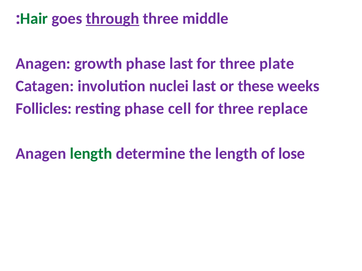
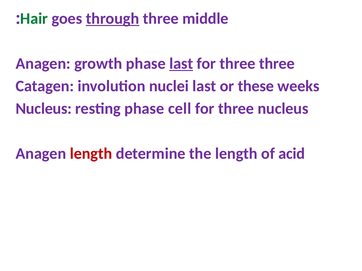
last underline: none -> present (181, 64)
three plate: plate -> three (277, 64)
Follicles: Follicles -> Nucleus (44, 109)
three replace: replace -> nucleus (283, 109)
length colour: green -> red (91, 154)
lose: lose -> acid (292, 154)
